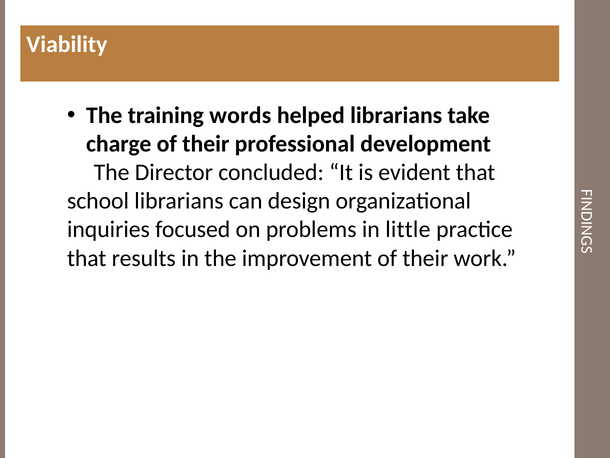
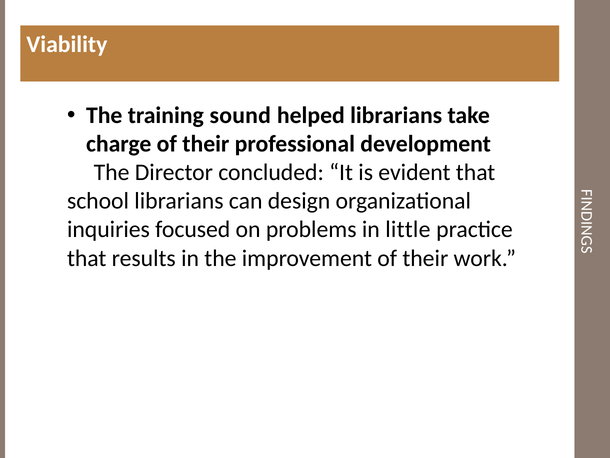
words: words -> sound (240, 115)
